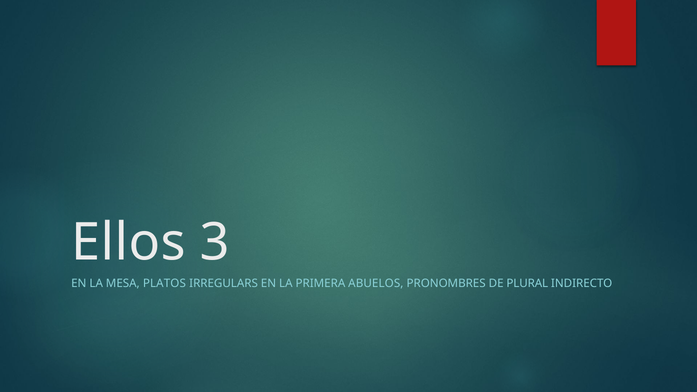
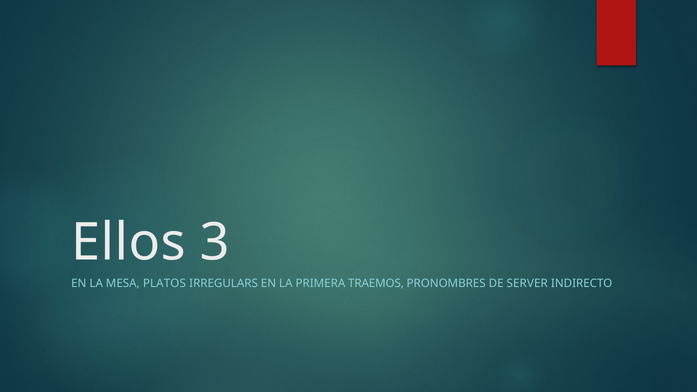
ABUELOS: ABUELOS -> TRAEMOS (376, 283)
PLURAL: PLURAL -> SERVER (527, 283)
